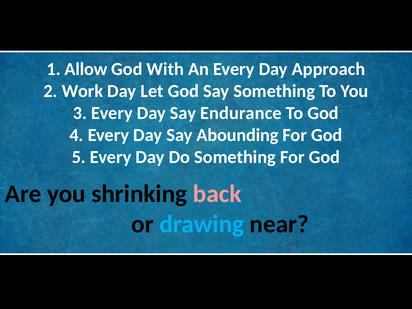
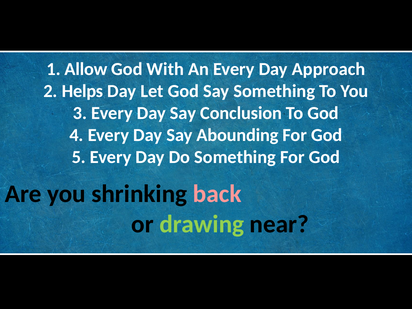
Work: Work -> Helps (82, 91)
Say Endurance: Endurance -> Conclusion (241, 113)
drawing colour: light blue -> light green (202, 224)
